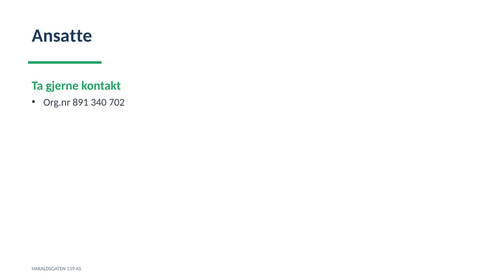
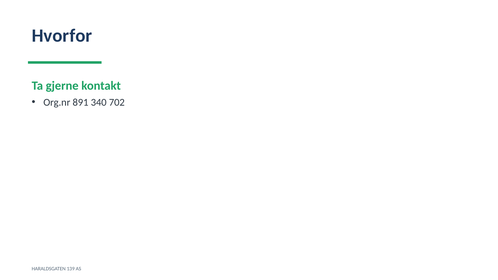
Ansatte: Ansatte -> Hvorfor (62, 36)
